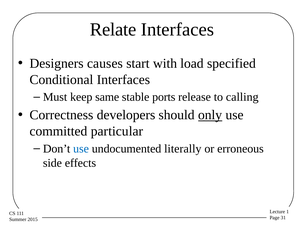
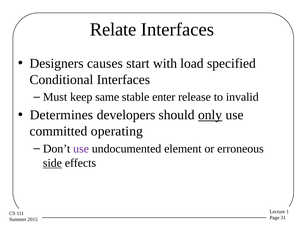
ports: ports -> enter (164, 97)
calling: calling -> invalid (242, 97)
Correctness: Correctness -> Determines (61, 115)
particular: particular -> operating (117, 131)
use colour: blue -> purple (81, 149)
literally: literally -> element (183, 149)
side underline: none -> present (52, 163)
